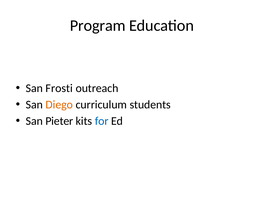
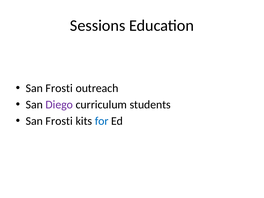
Program: Program -> Sessions (98, 26)
Diego colour: orange -> purple (59, 105)
Pieter: Pieter -> Frosti (59, 121)
